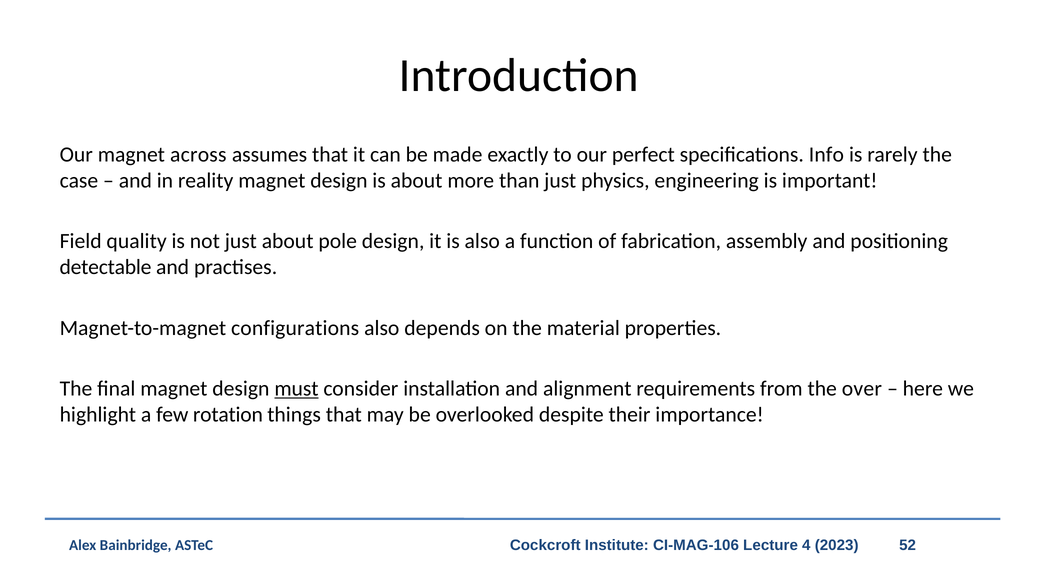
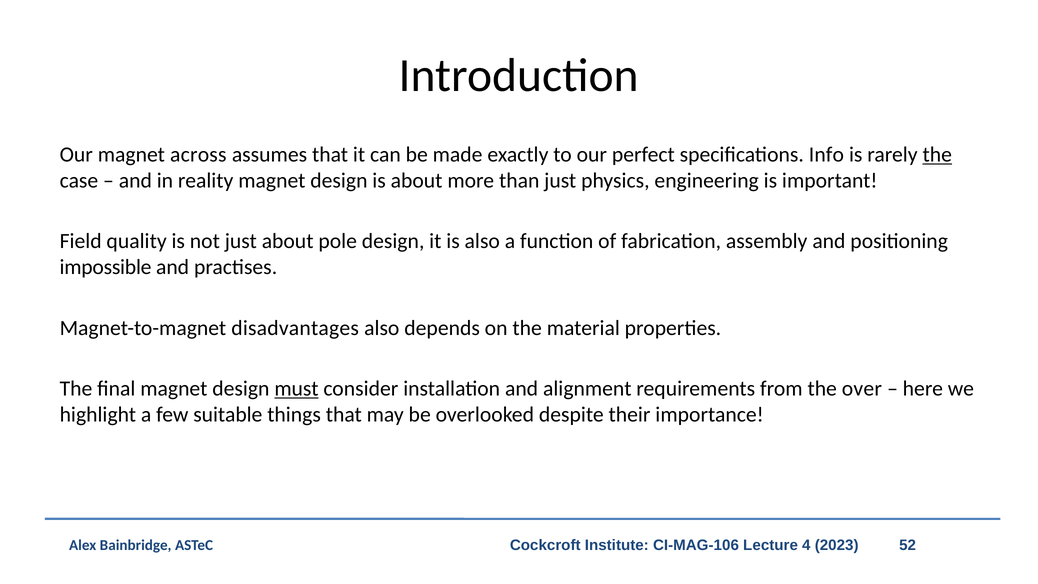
the underline: none -> present (937, 155)
detectable: detectable -> impossible (106, 267)
configurations: configurations -> disadvantages (295, 328)
rotation: rotation -> suitable (228, 415)
